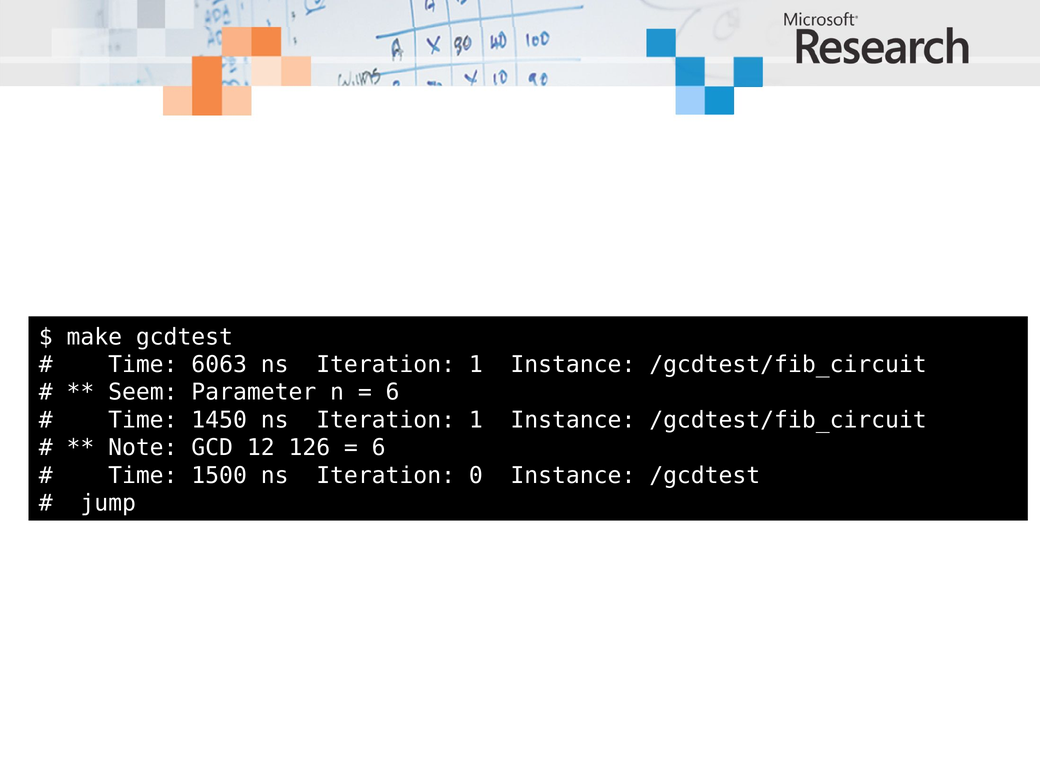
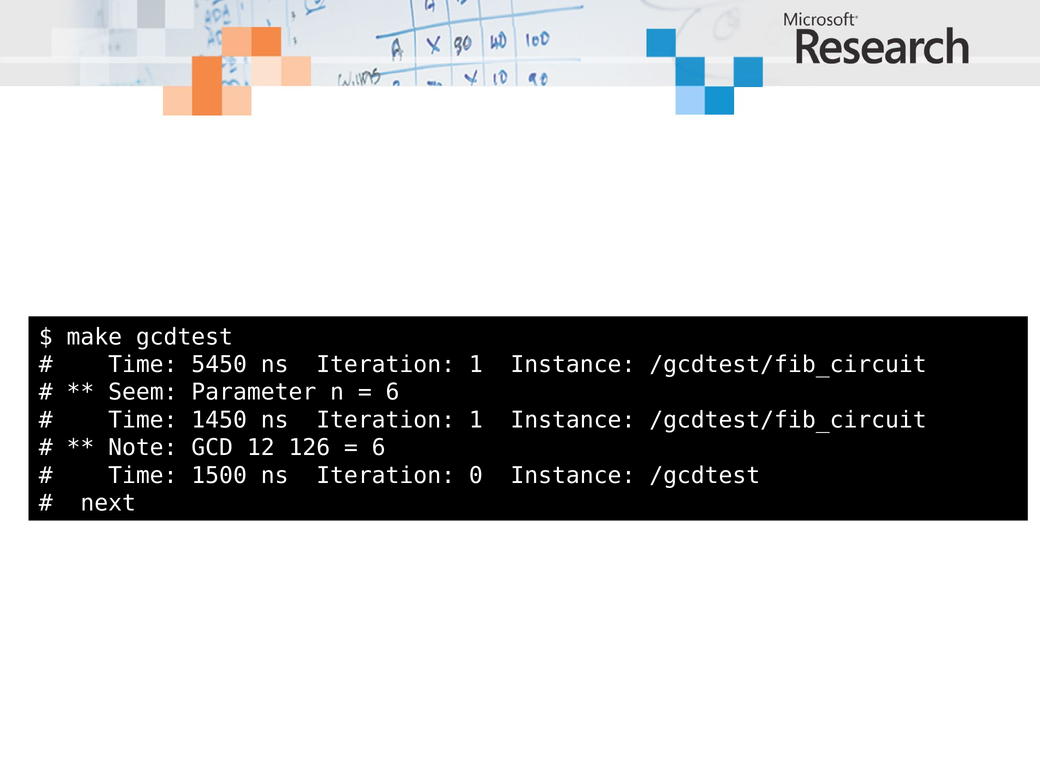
6063: 6063 -> 5450 (219, 365)
jump: jump -> next (108, 503)
